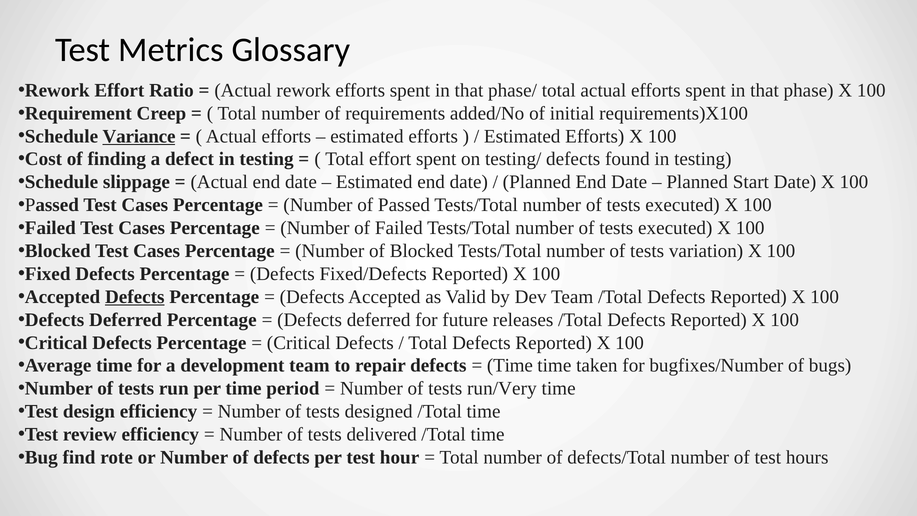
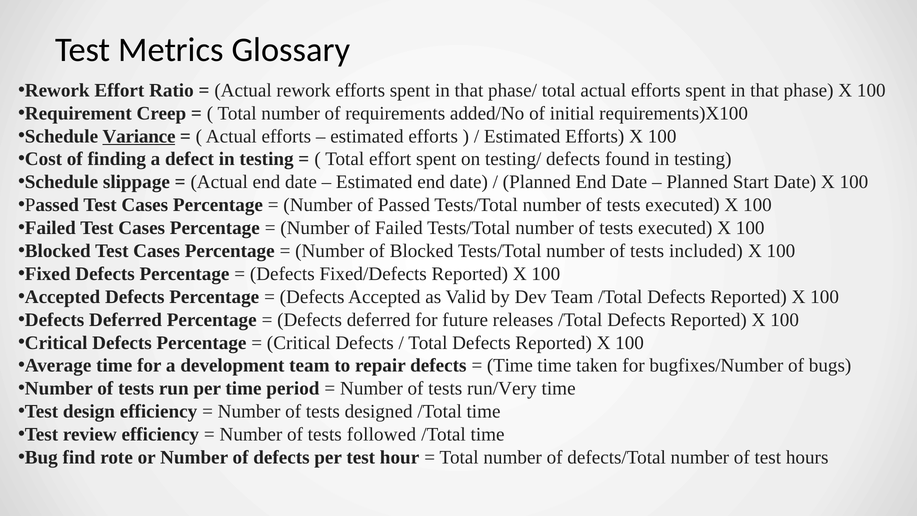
variation: variation -> included (706, 251)
Defects underline: present -> none (135, 297)
delivered: delivered -> followed (381, 434)
